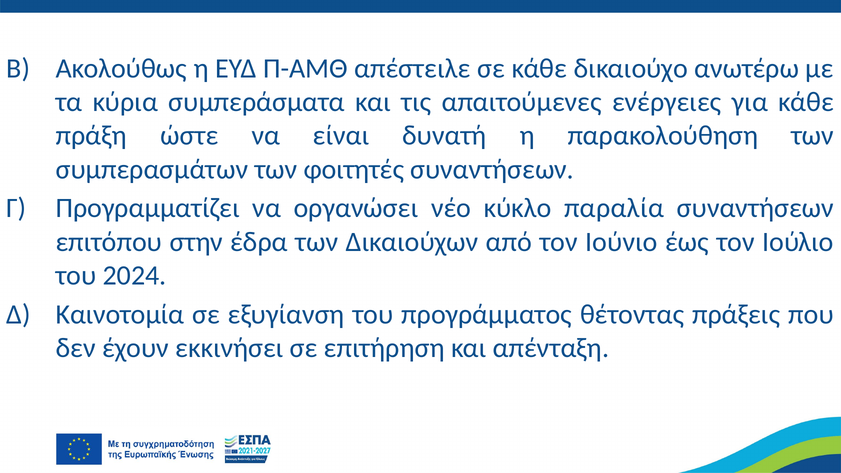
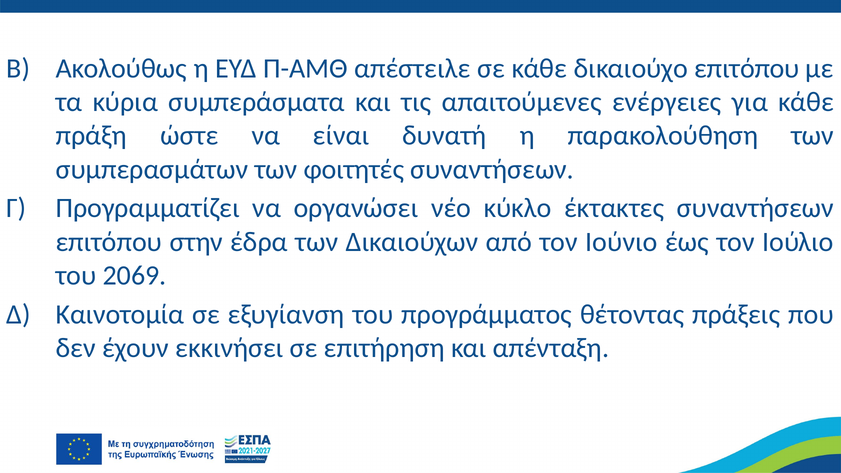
δικαιούχο ανωτέρω: ανωτέρω -> επιτόπου (747, 68)
παραλία: παραλία -> έκτακτες (614, 208)
2024: 2024 -> 2069 (135, 276)
